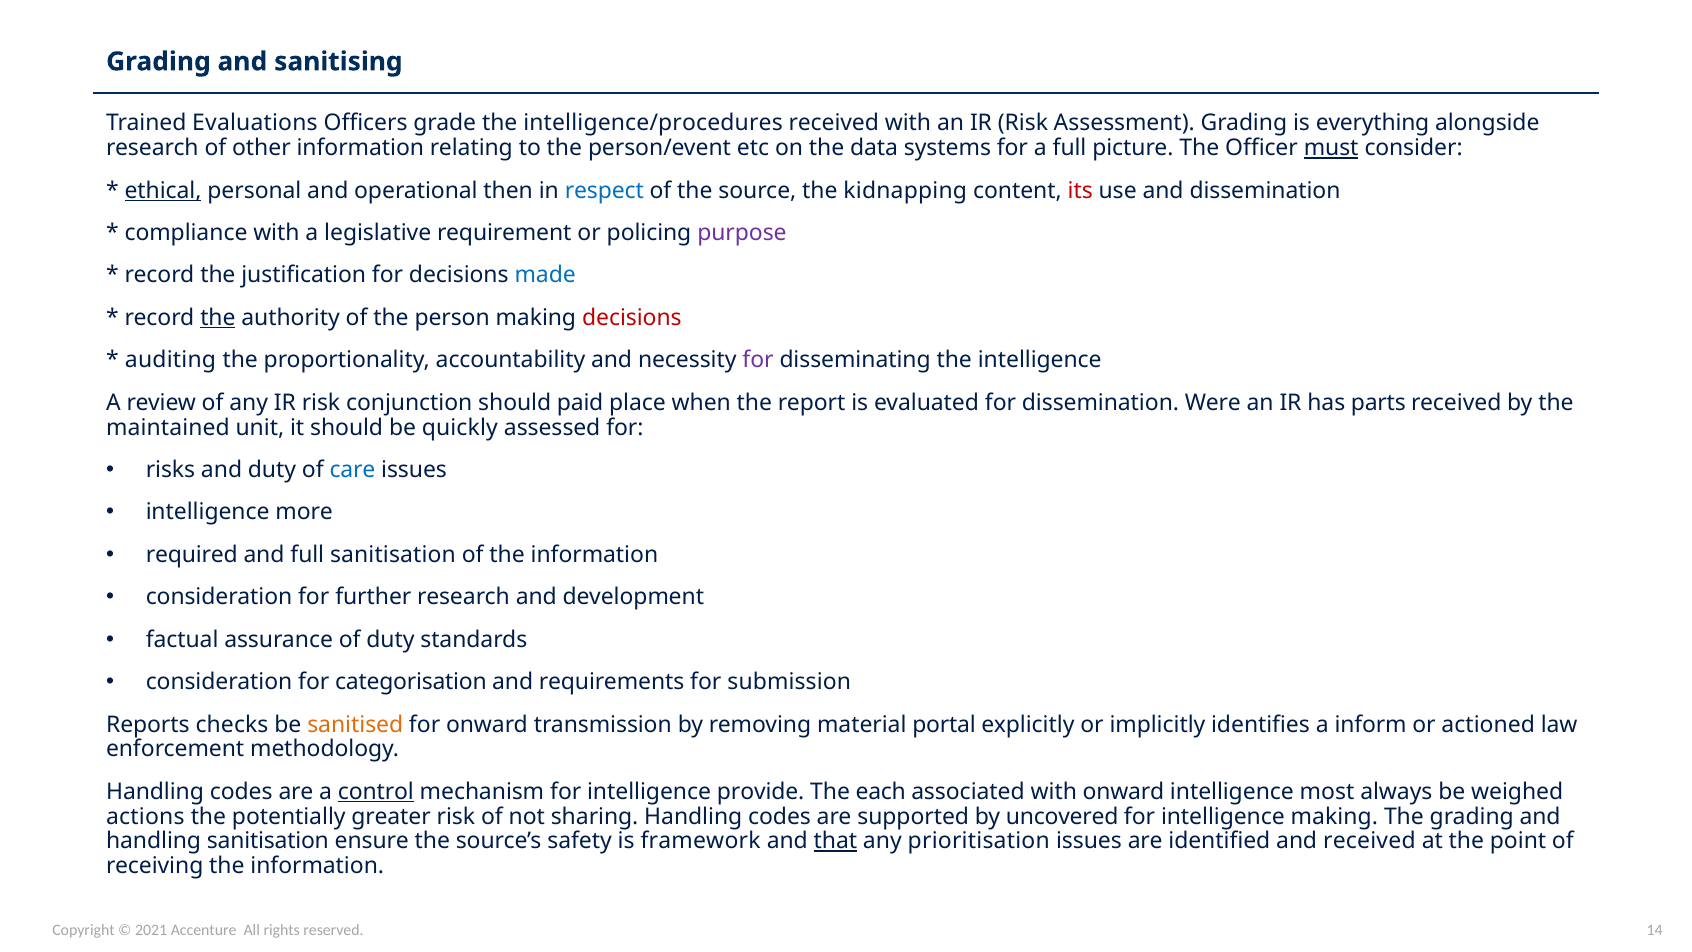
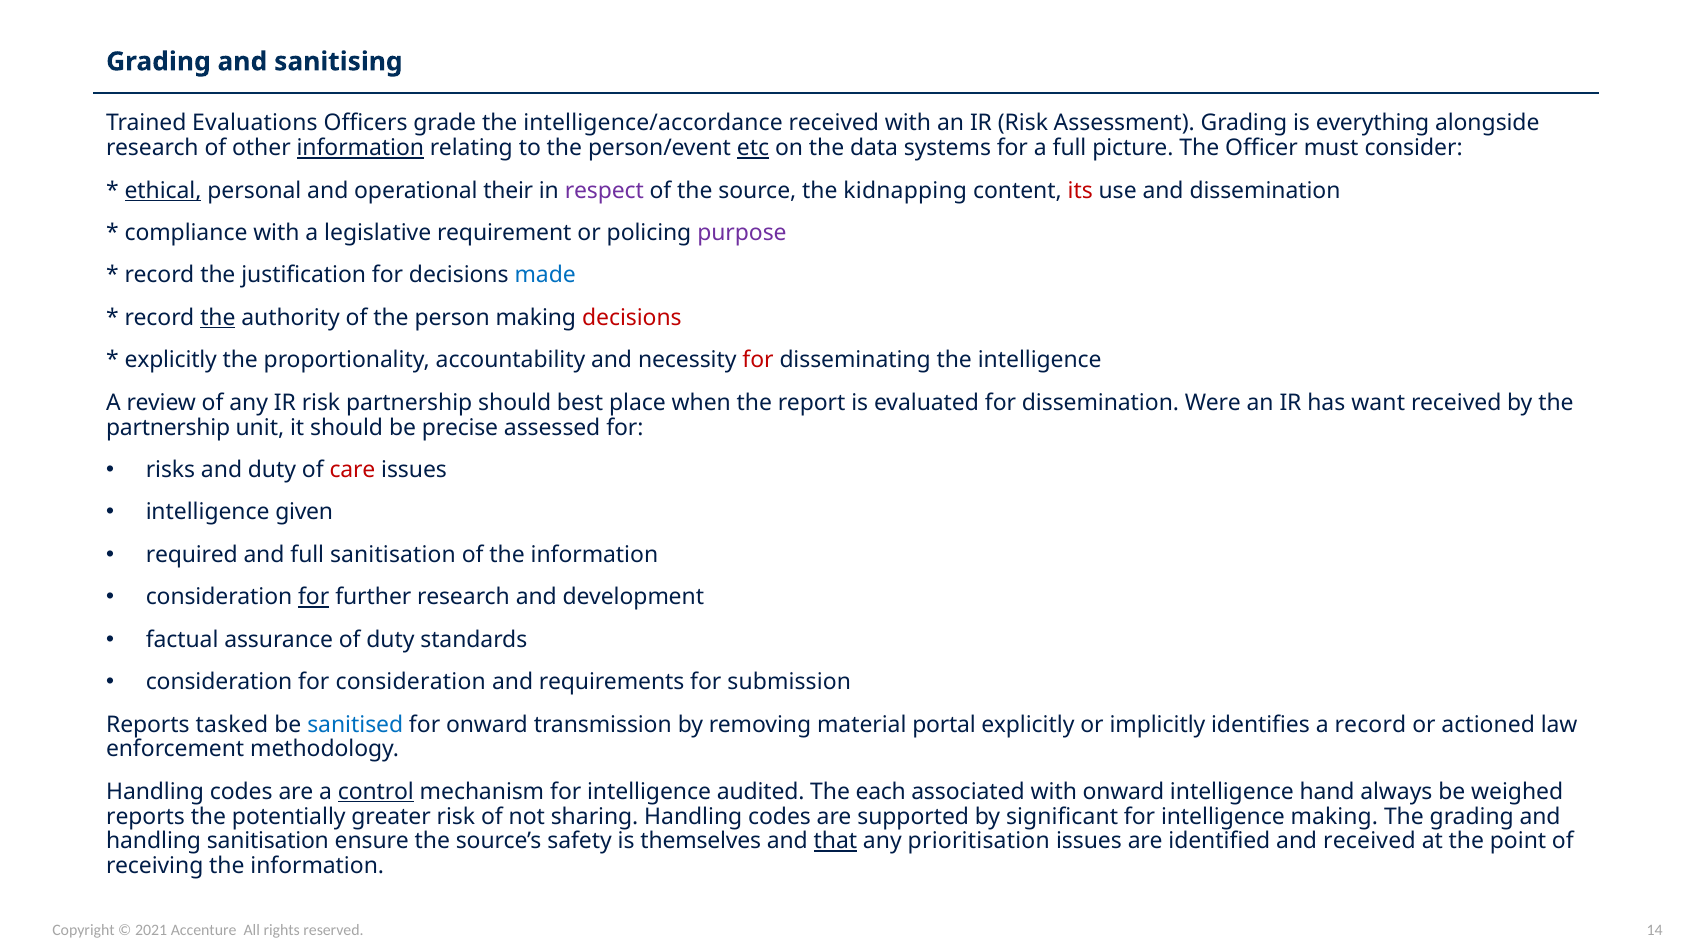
intelligence/procedures: intelligence/procedures -> intelligence/accordance (653, 123)
information underline: none -> present (360, 148)
etc underline: none -> present (753, 148)
must underline: present -> none (1331, 148)
then: then -> their (508, 190)
respect colour: blue -> purple (604, 190)
auditing: auditing -> explicitly (171, 360)
for colour: purple -> red (758, 360)
risk conjunction: conjunction -> partnership (409, 403)
paid: paid -> best (580, 403)
parts: parts -> want (1378, 403)
maintained: maintained -> partnership (168, 427)
quickly: quickly -> precise (460, 427)
care colour: blue -> red (352, 470)
more: more -> given (304, 512)
for underline: none -> present (314, 597)
for categorisation: categorisation -> consideration (411, 682)
checks: checks -> tasked (232, 724)
sanitised colour: orange -> blue (355, 724)
a inform: inform -> record (1370, 724)
provide: provide -> audited (761, 791)
most: most -> hand (1327, 791)
actions: actions -> reports (146, 816)
uncovered: uncovered -> significant (1062, 816)
framework: framework -> themselves (701, 841)
